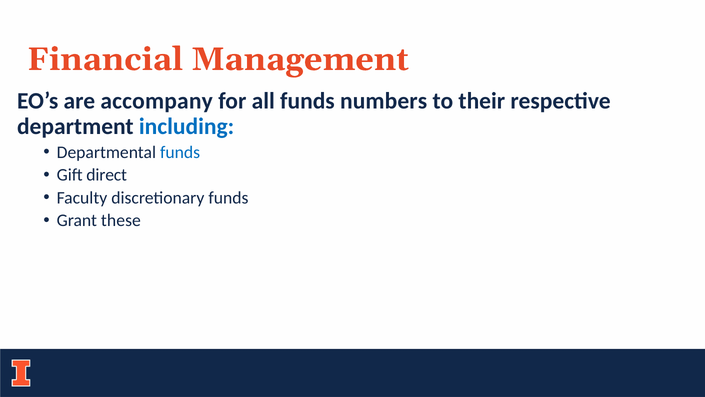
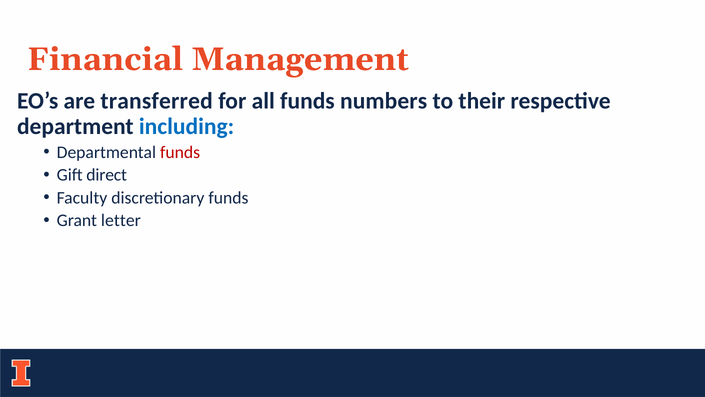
accompany: accompany -> transferred (157, 101)
funds colour: blue -> red (180, 152)
these: these -> letter (121, 220)
